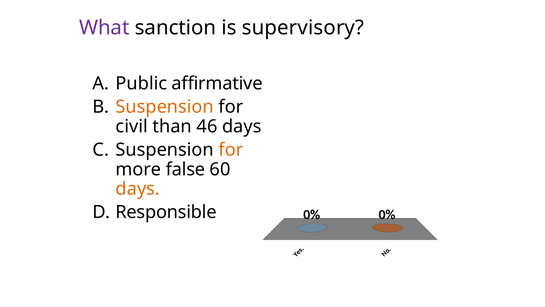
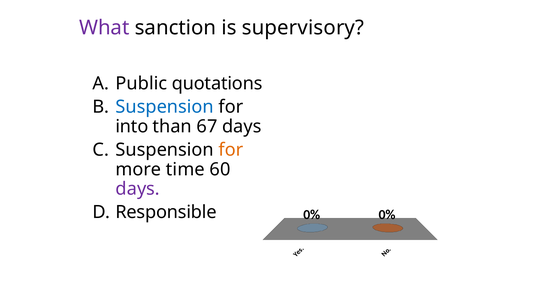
affirmative: affirmative -> quotations (217, 83)
Suspension colour: orange -> blue (165, 107)
civil: civil -> into (132, 126)
46: 46 -> 67 (207, 126)
false: false -> time (185, 169)
days colour: orange -> purple (138, 189)
